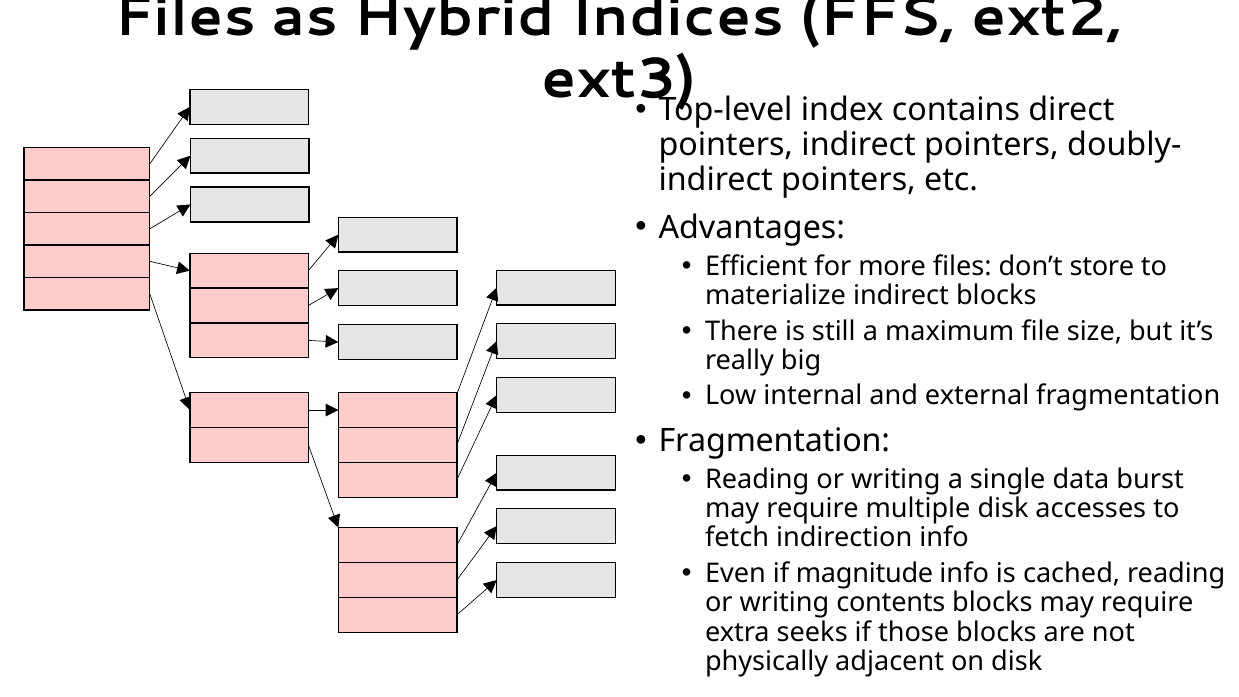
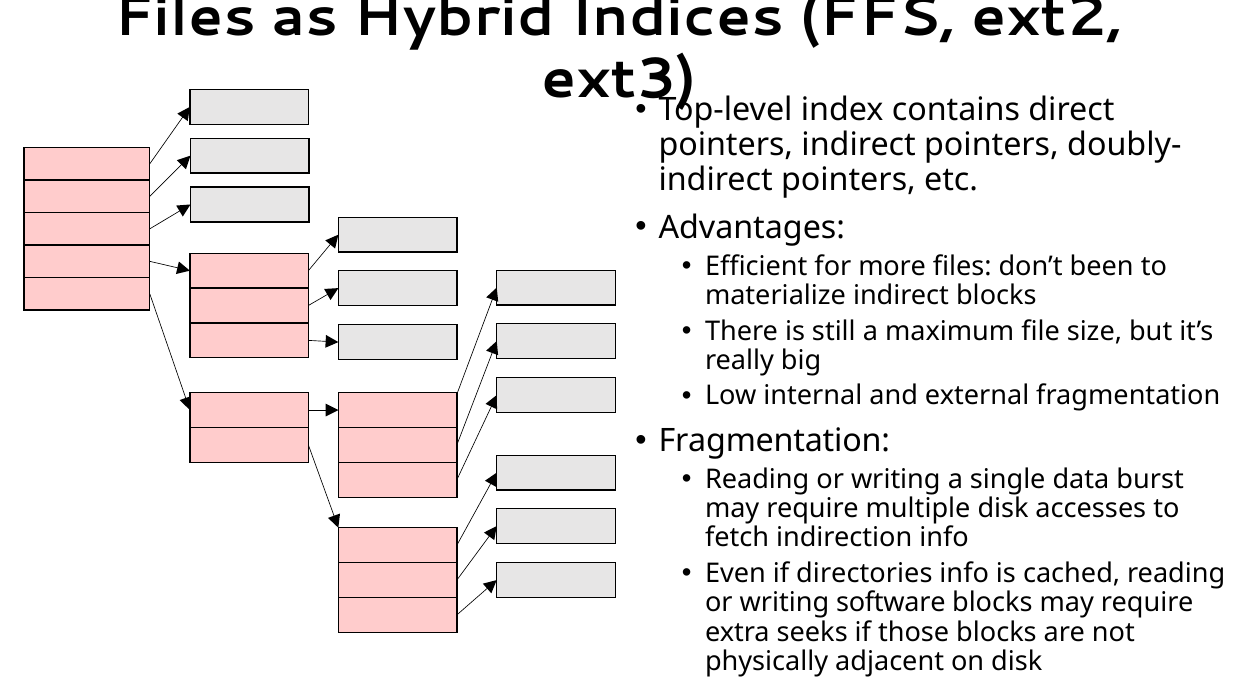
store: store -> been (1102, 266)
magnitude: magnitude -> directories (864, 574)
contents: contents -> software (891, 603)
